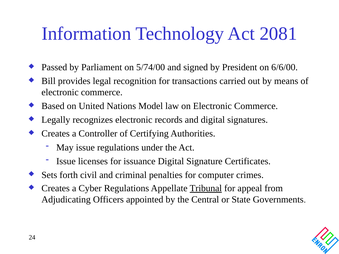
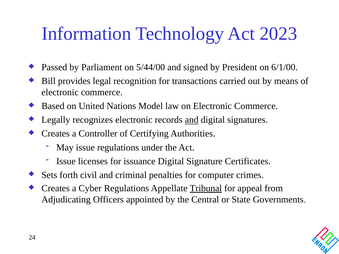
2081: 2081 -> 2023 (278, 34)
5/74/00: 5/74/00 -> 5/44/00 (151, 67)
6/6/00: 6/6/00 -> 6/1/00 (285, 67)
and underline: none -> present (192, 120)
